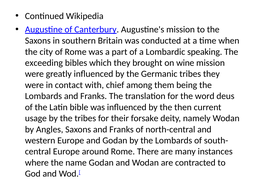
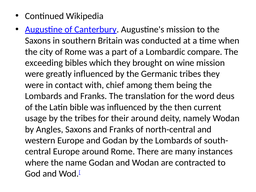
speaking: speaking -> compare (205, 52)
their forsake: forsake -> around (145, 118)
